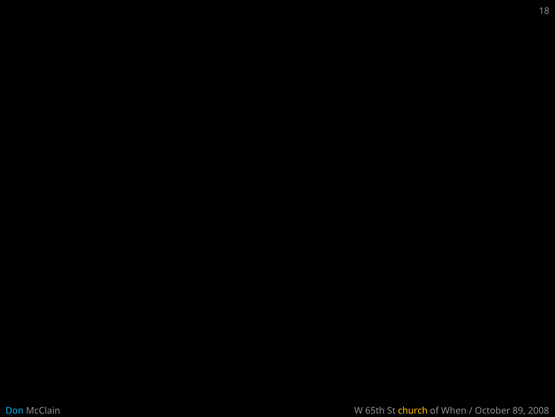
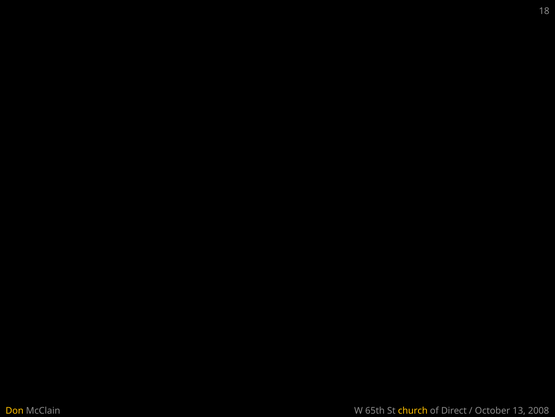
Don colour: light blue -> yellow (15, 410)
When: When -> Direct (454, 410)
89: 89 -> 13 (519, 410)
